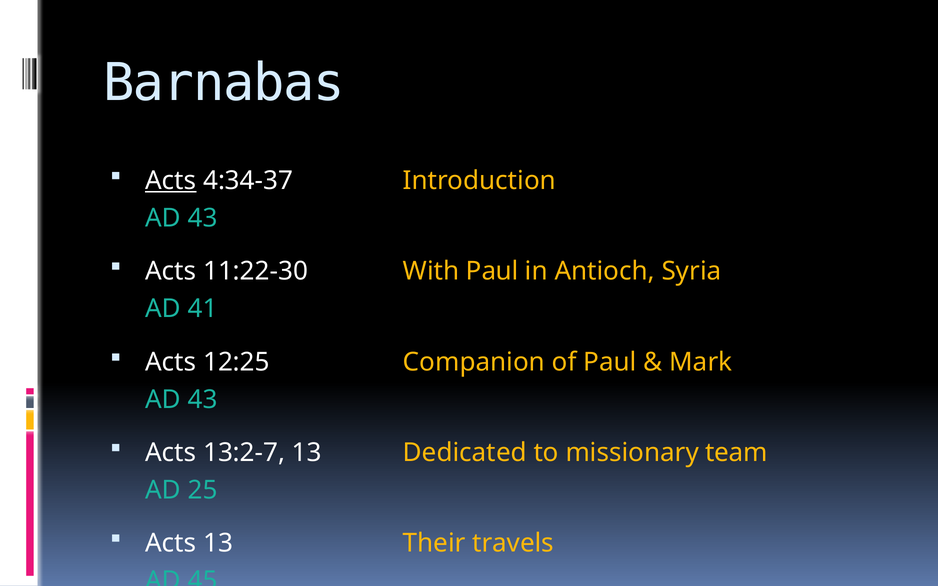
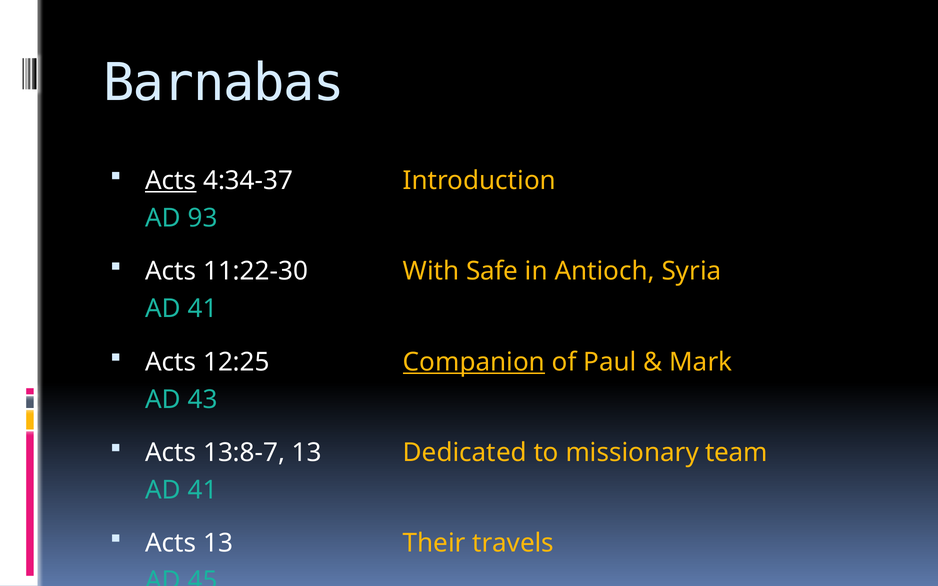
43: 43 -> 93 (203, 218)
With Paul: Paul -> Safe (492, 272)
Companion underline: none -> present (474, 362)
13:2-7: 13:2-7 -> 13:8-7 (244, 453)
25: 25 -> 41 (203, 490)
